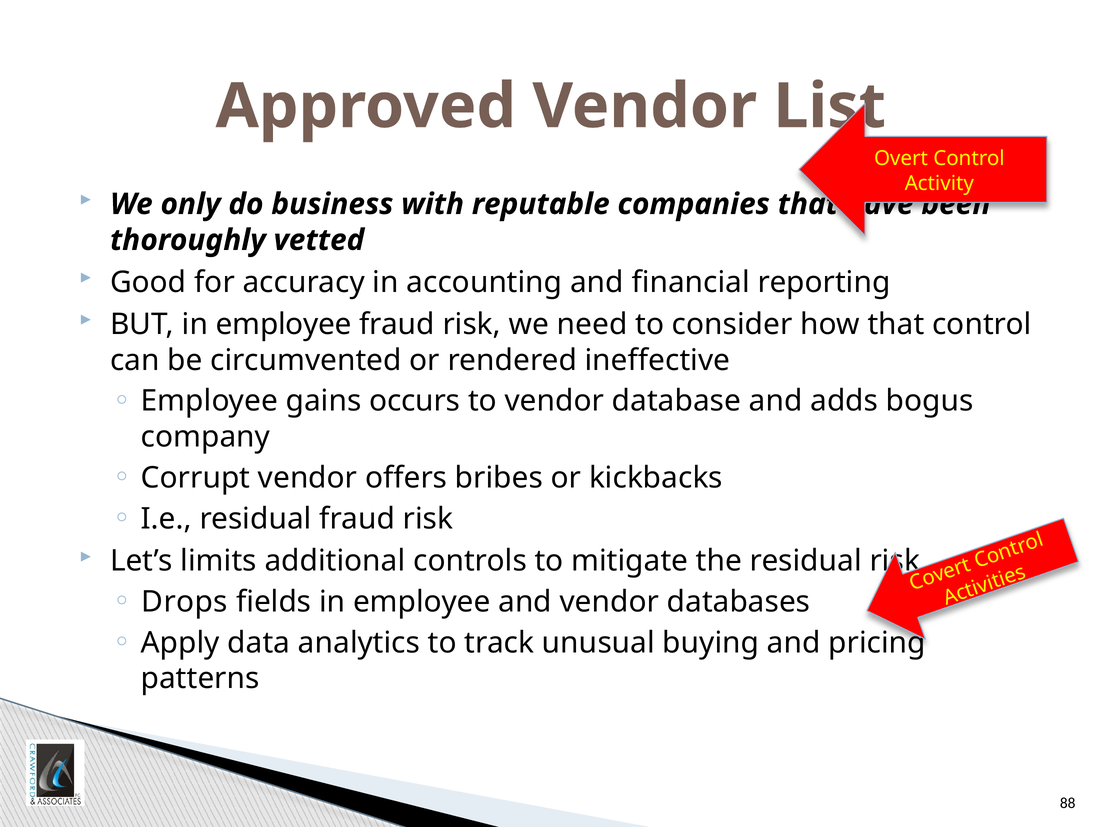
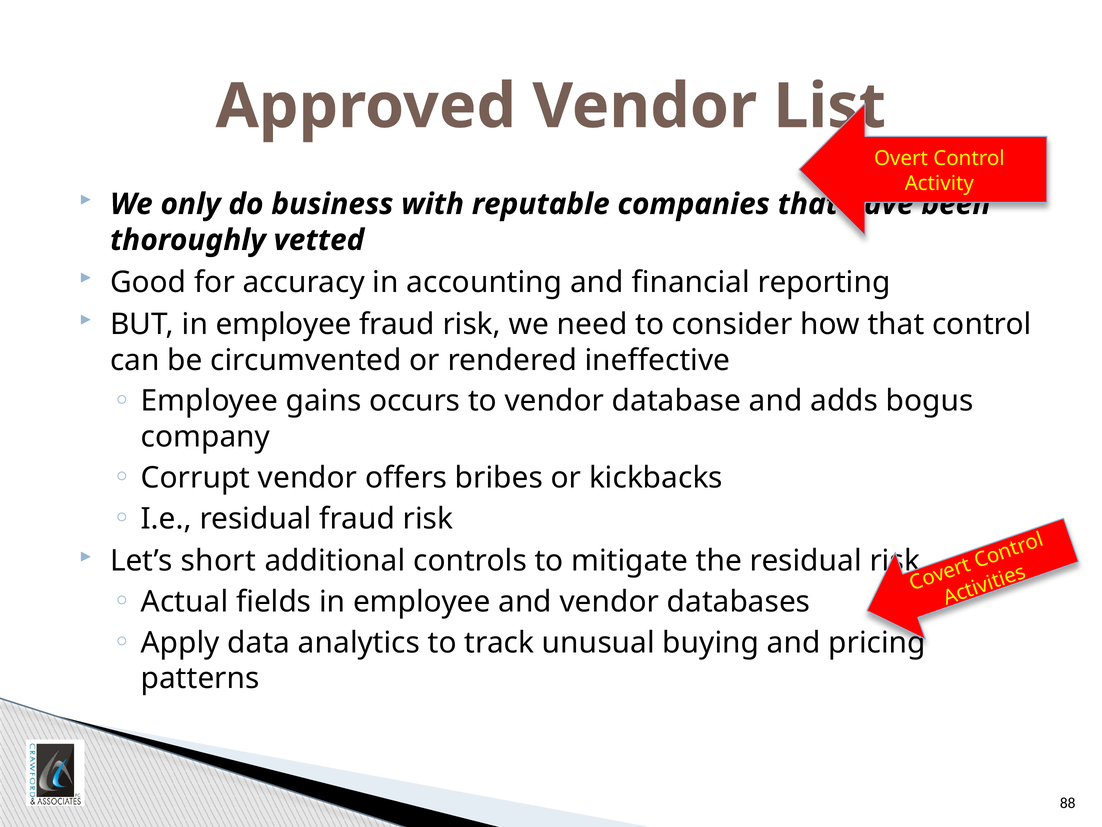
limits: limits -> short (218, 561)
Drops: Drops -> Actual (185, 601)
